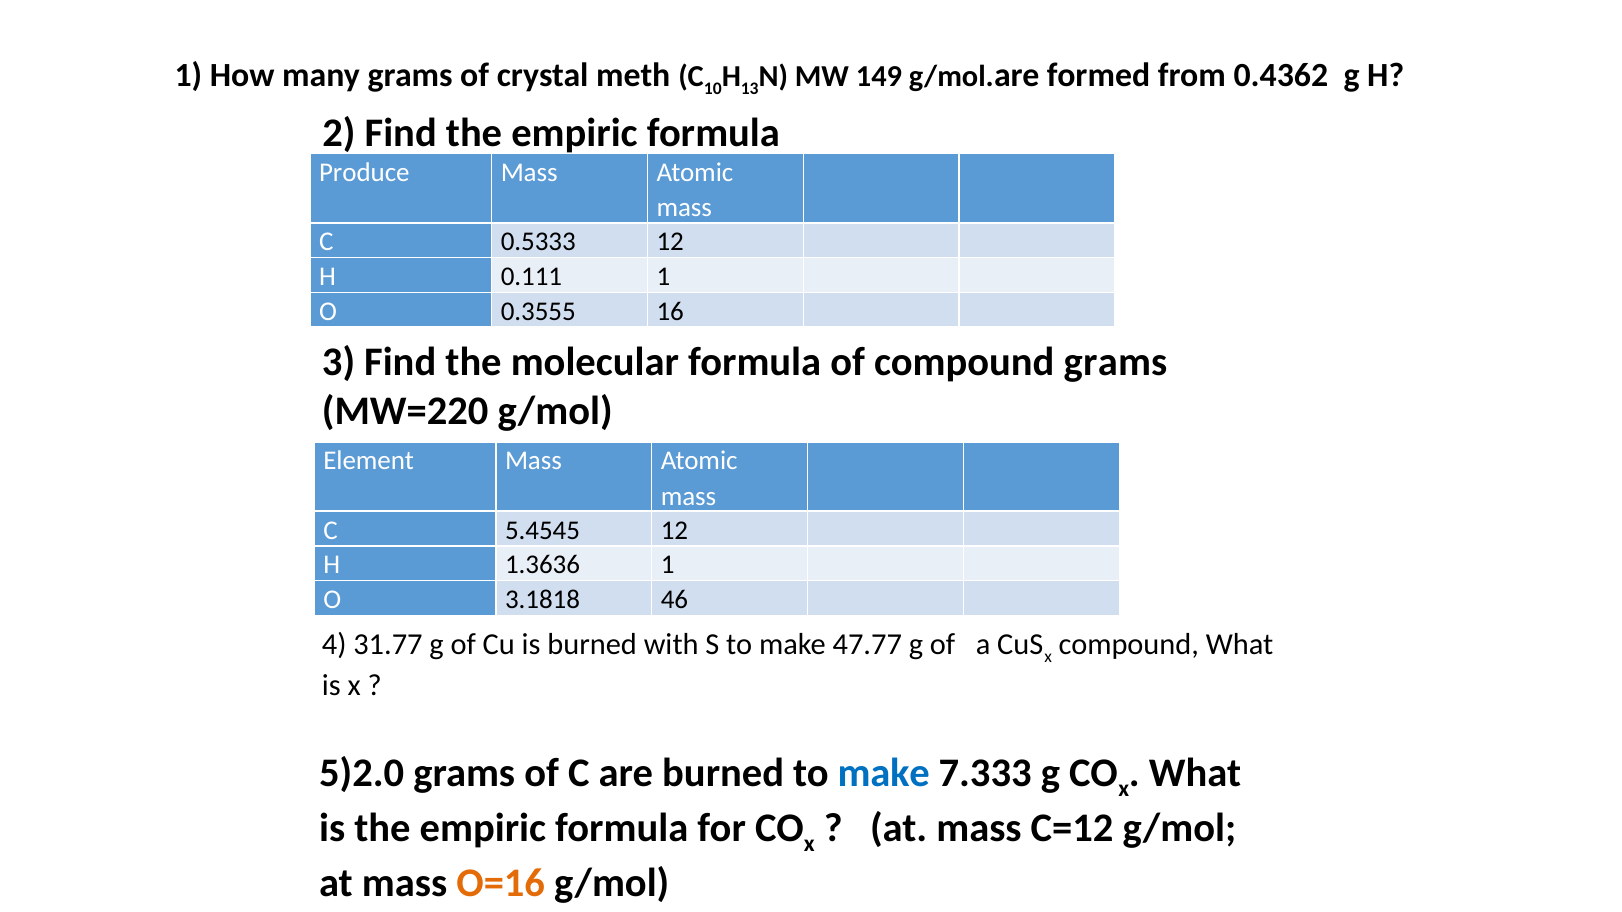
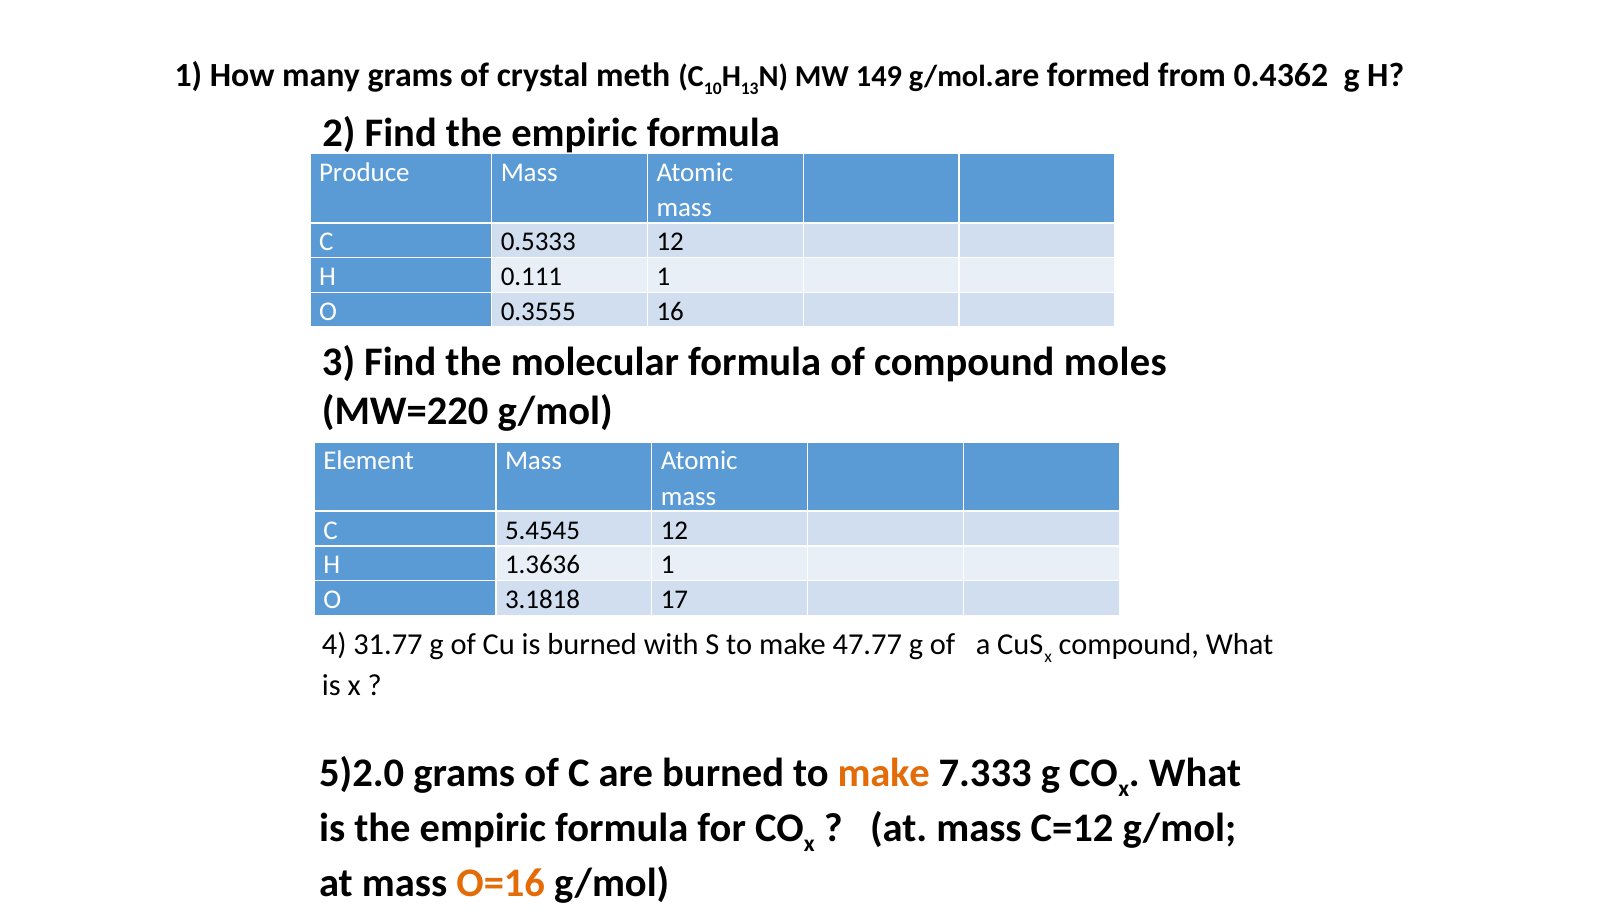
compound grams: grams -> moles (1115, 362)
46: 46 -> 17 (674, 600)
make colour: blue -> orange (884, 773)
